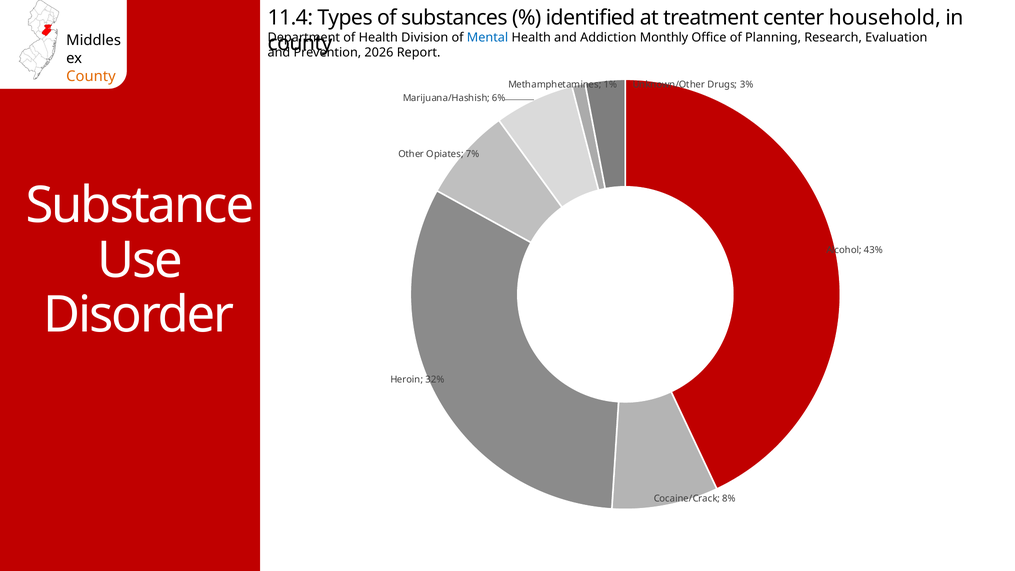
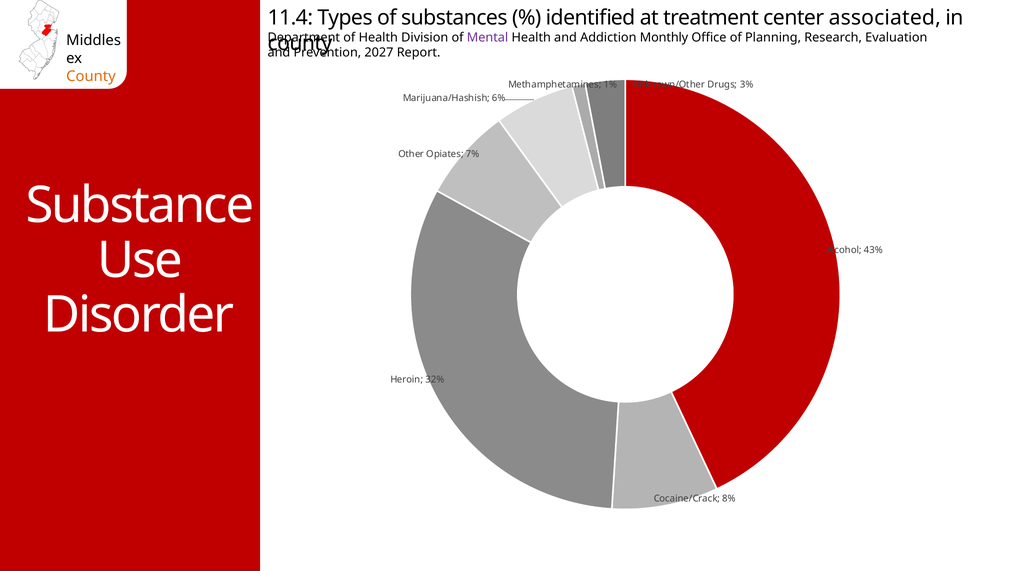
household: household -> associated (885, 18)
Mental colour: blue -> purple (488, 37)
2026: 2026 -> 2027 (379, 53)
